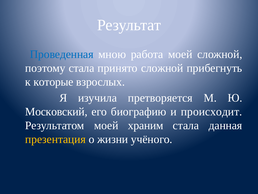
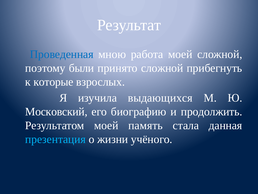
поэтому стала: стала -> были (82, 68)
претворяется: претворяется -> выдающихся (160, 98)
происходит: происходит -> продолжить (212, 111)
храним: храним -> память (145, 125)
презентация colour: yellow -> light blue (55, 139)
